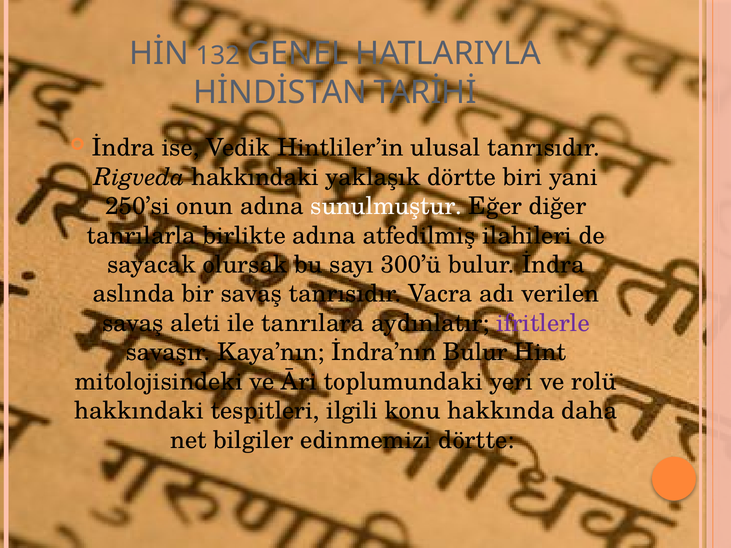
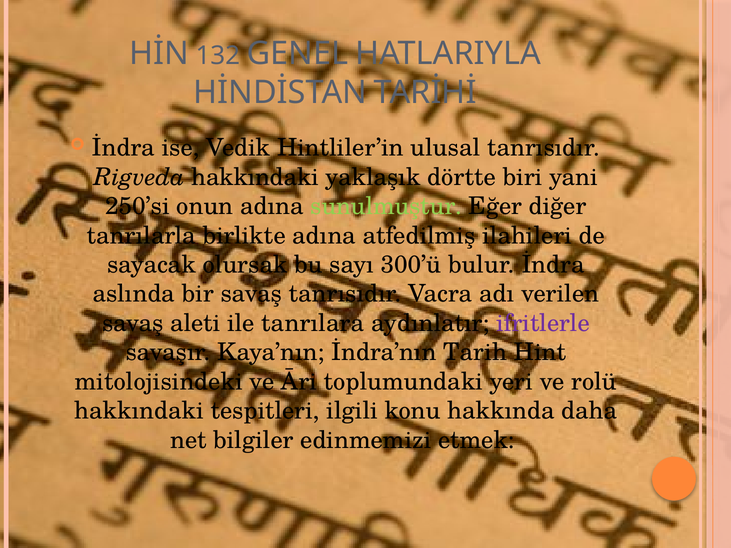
sunulmuştur colour: white -> light green (386, 206)
İndra’nın Bulur: Bulur -> Tarih (475, 353)
edinmemizi dörtte: dörtte -> etmek (477, 440)
